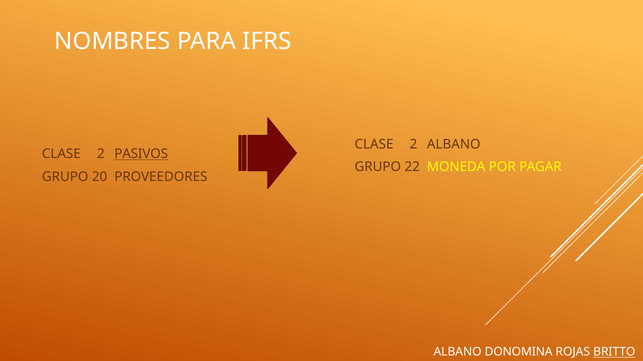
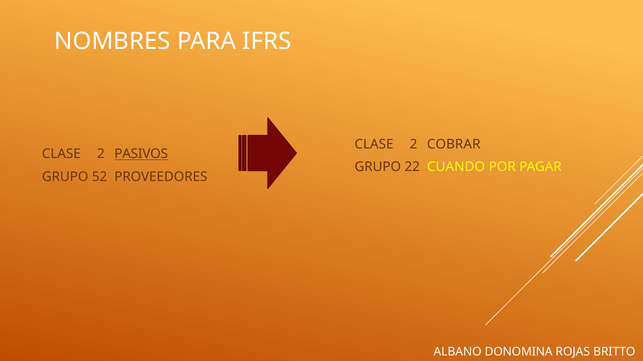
2 ALBANO: ALBANO -> COBRAR (454, 144)
MONEDA: MONEDA -> CUANDO (456, 167)
20: 20 -> 52 (100, 177)
BRITTO underline: present -> none (614, 353)
